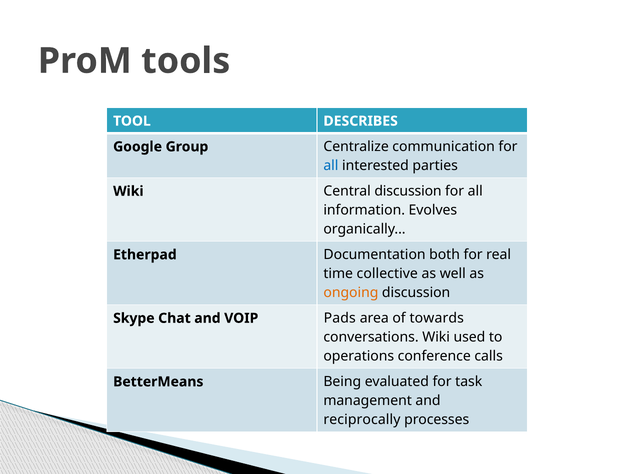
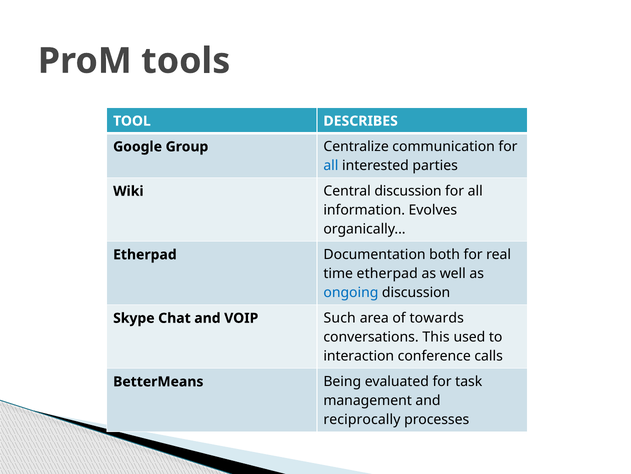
time collective: collective -> etherpad (387, 273)
ongoing colour: orange -> blue (351, 292)
Pads: Pads -> Such (340, 318)
conversations Wiki: Wiki -> This (436, 337)
operations: operations -> interaction (359, 356)
